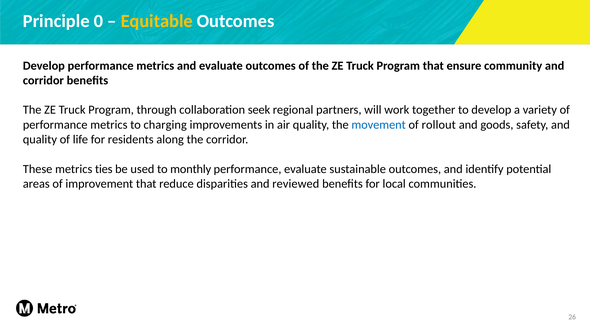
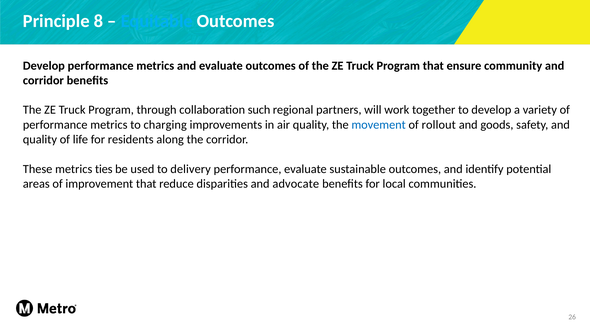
0: 0 -> 8 (98, 21)
Equitable colour: yellow -> light blue (157, 21)
seek: seek -> such (259, 110)
monthly: monthly -> delivery (191, 169)
reviewed: reviewed -> advocate (296, 184)
